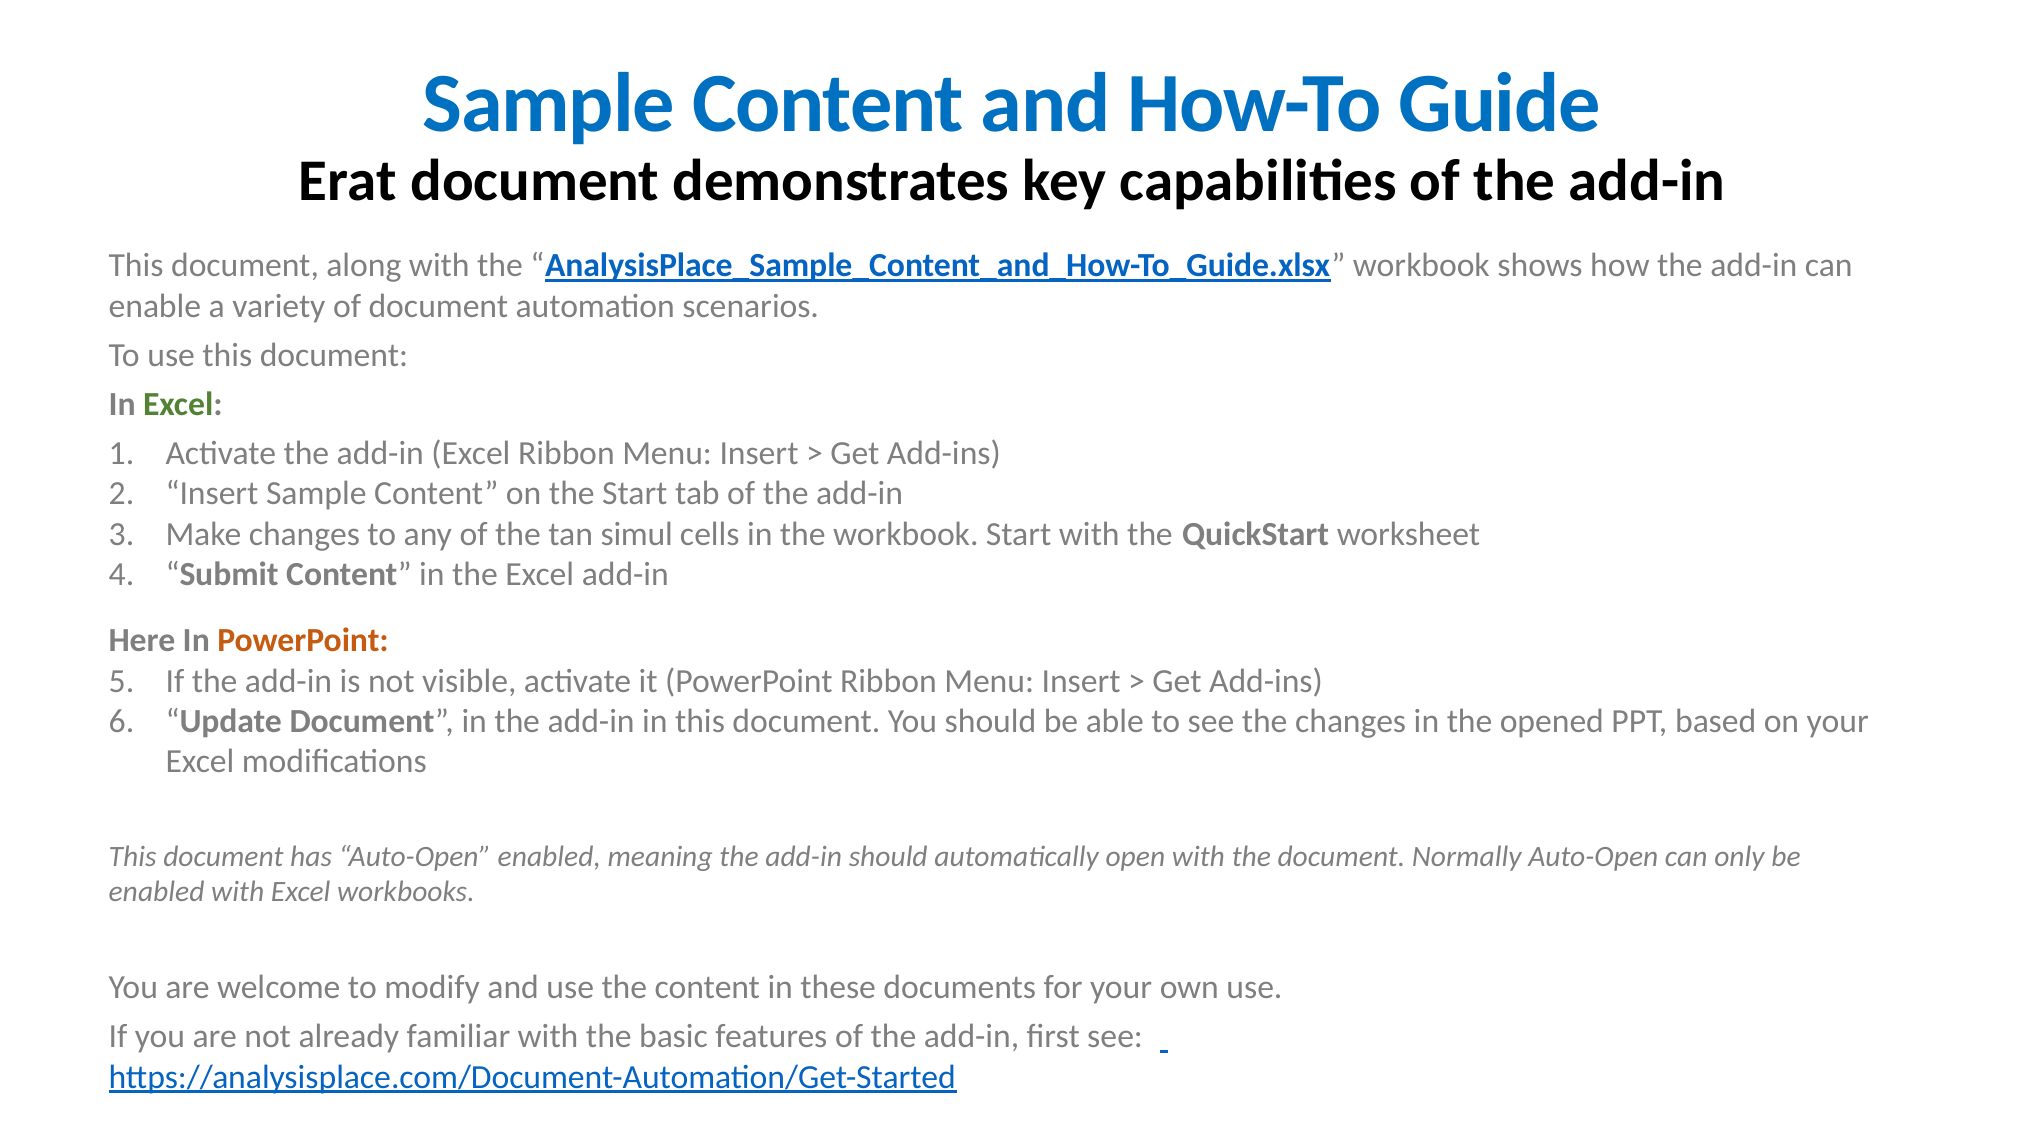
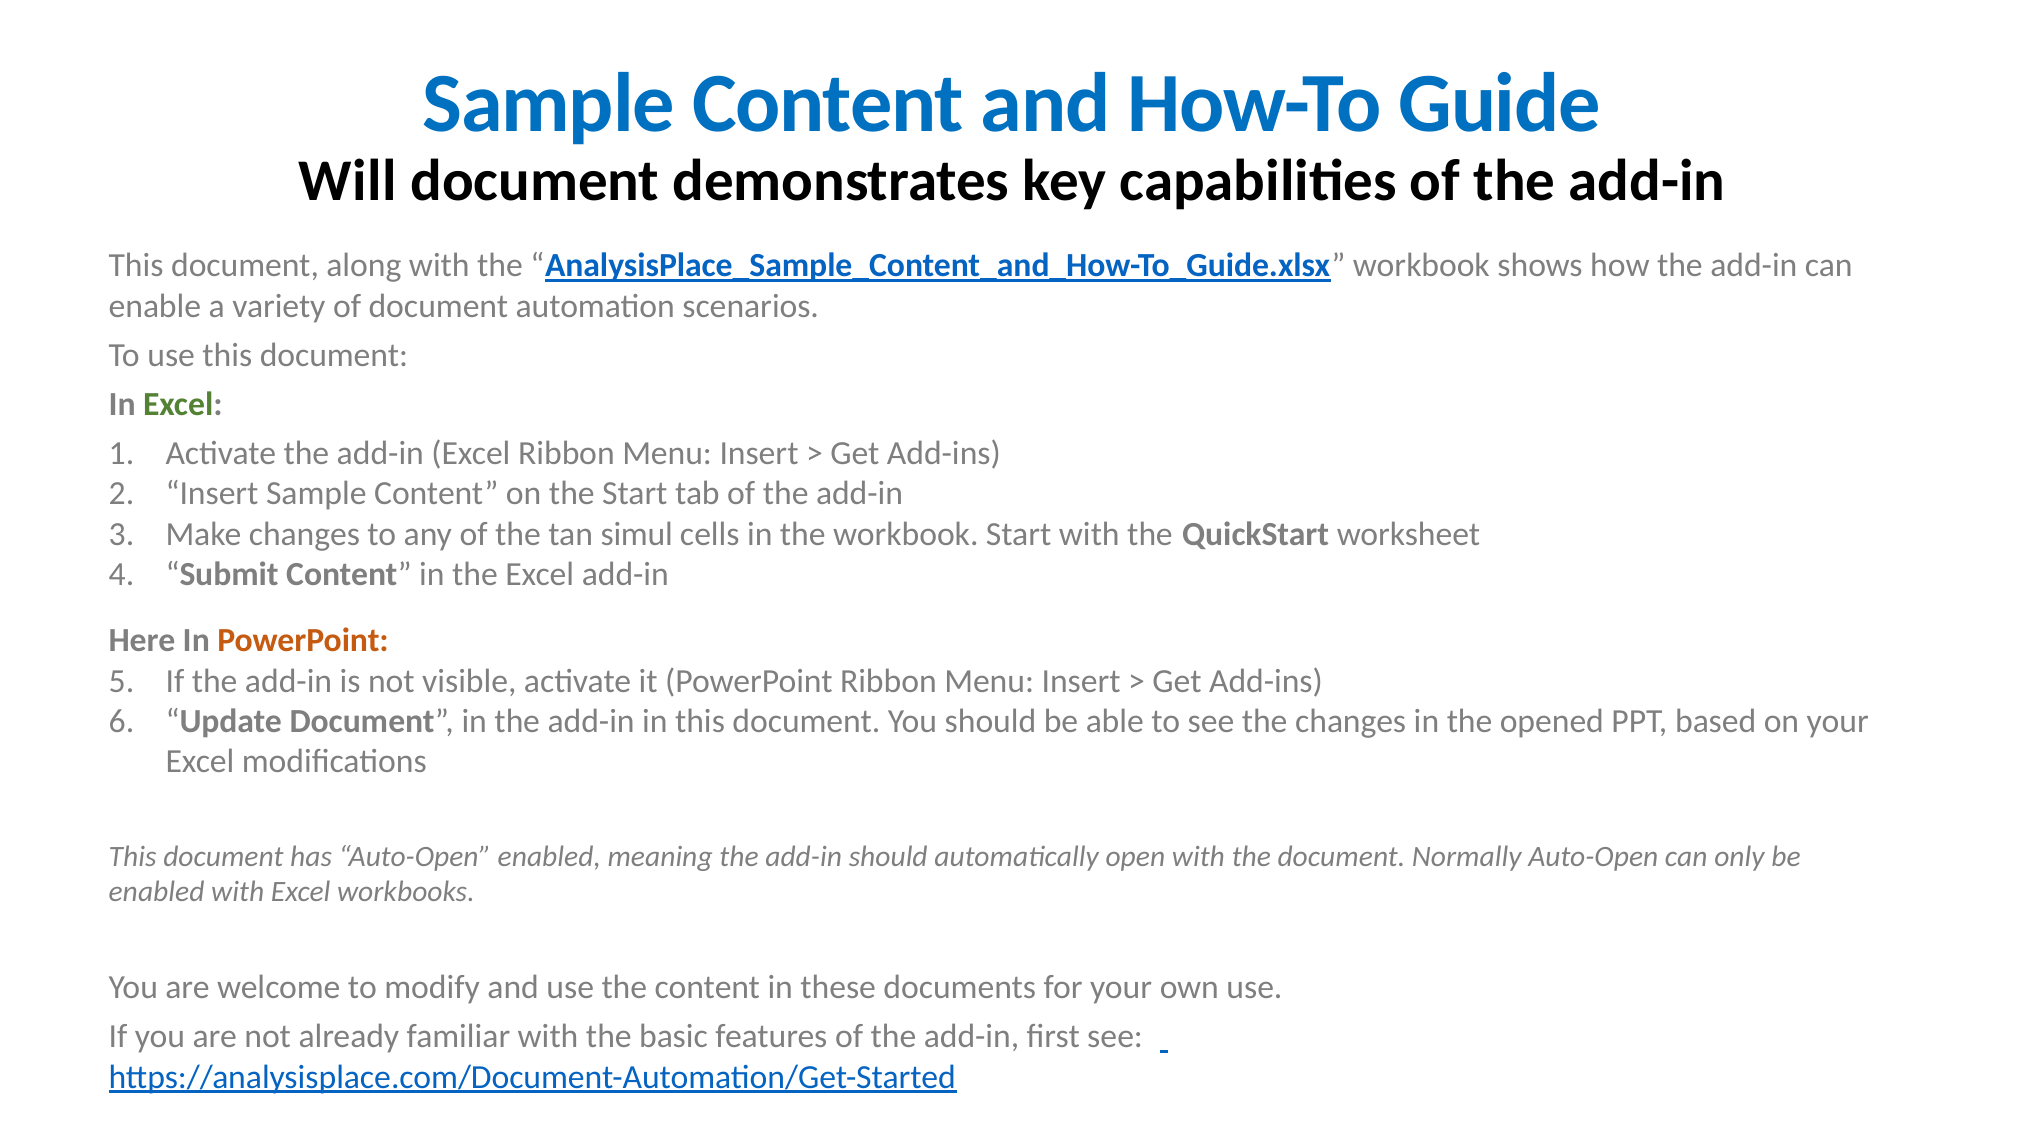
Erat: Erat -> Will (348, 181)
